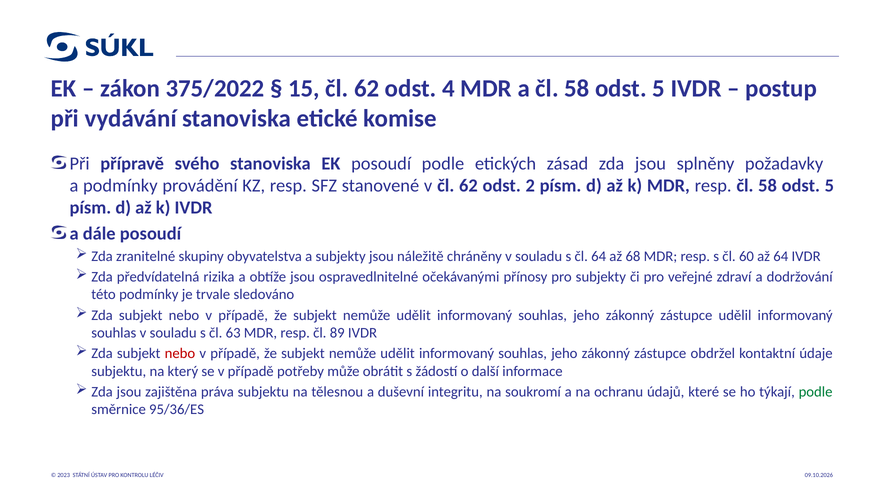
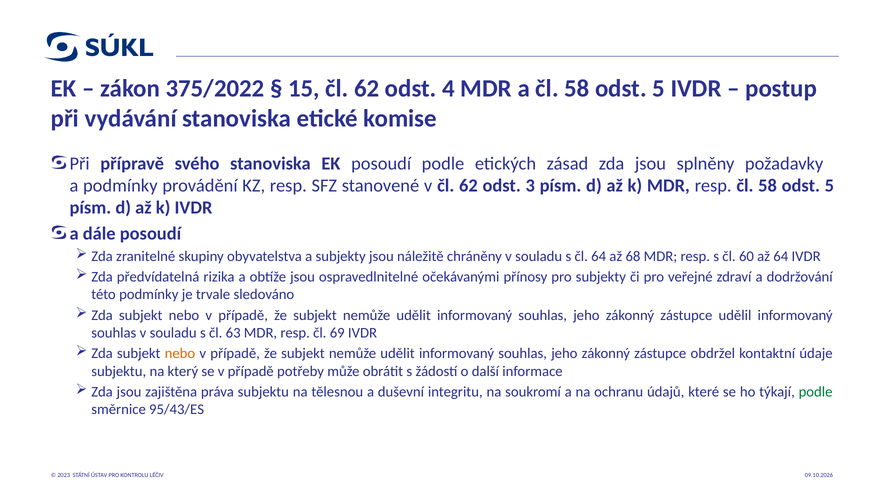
2: 2 -> 3 (530, 186)
89: 89 -> 69 (337, 333)
nebo colour: red -> orange (180, 353)
95/36/ES: 95/36/ES -> 95/43/ES (177, 409)
